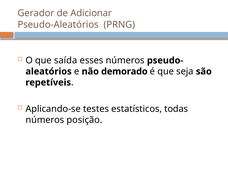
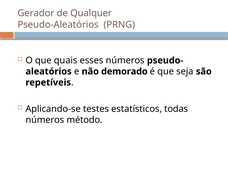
Adicionar: Adicionar -> Qualquer (91, 13)
saída: saída -> quais (66, 60)
posição: posição -> método (85, 120)
